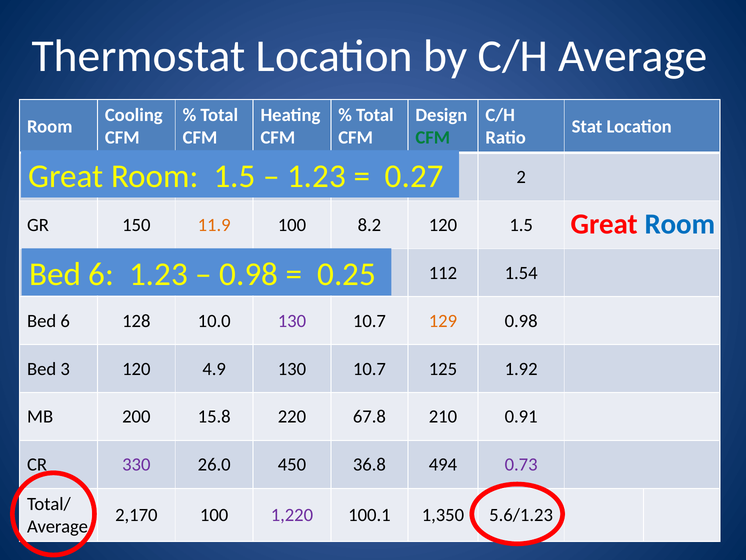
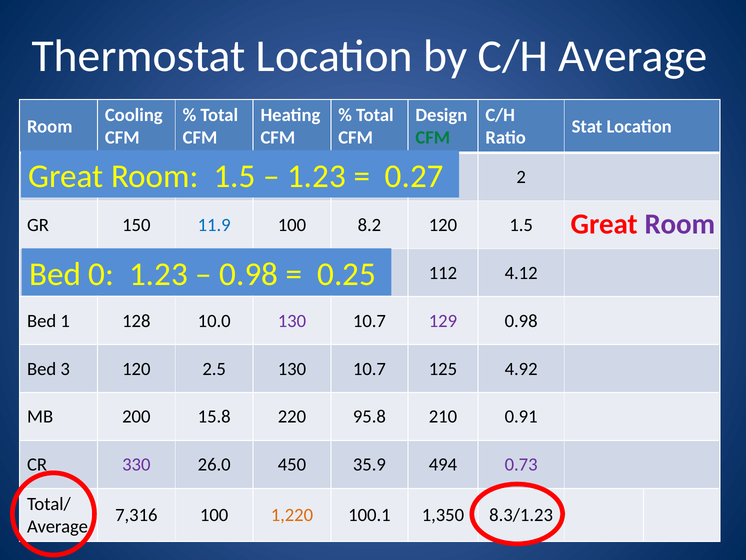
Room colour: blue -> purple (680, 224)
11.9 colour: orange -> blue (214, 225)
6: 6 -> 0 (101, 274)
1.54: 1.54 -> 4.12 (521, 273)
6: 6 -> 1 (65, 321)
129 colour: orange -> purple (443, 321)
4.9: 4.9 -> 2.5 (214, 369)
1.92: 1.92 -> 4.92 (521, 369)
67.8: 67.8 -> 95.8 (369, 416)
36.8: 36.8 -> 35.9 (369, 464)
2,170: 2,170 -> 7,316 (136, 515)
1,220 colour: purple -> orange (292, 515)
5.6/1.23: 5.6/1.23 -> 8.3/1.23 (521, 515)
